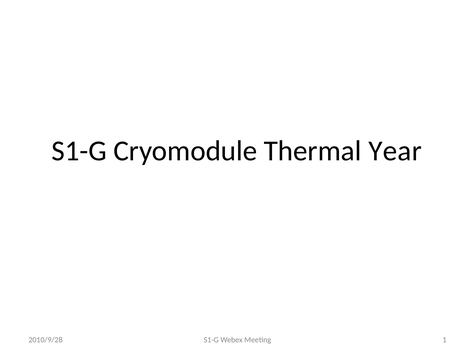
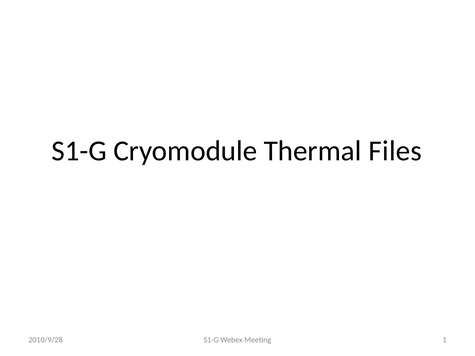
Year: Year -> Files (395, 151)
